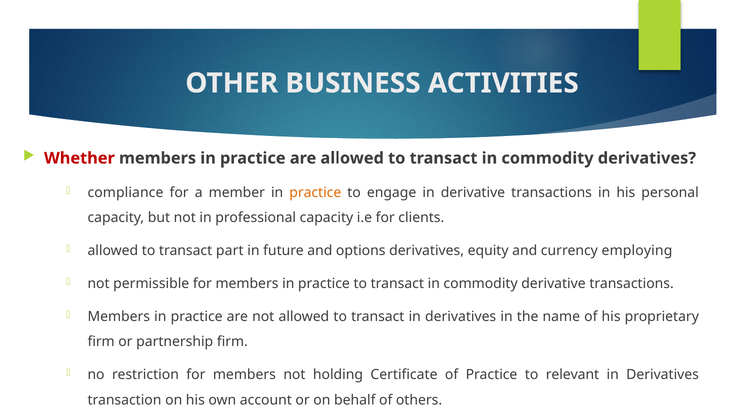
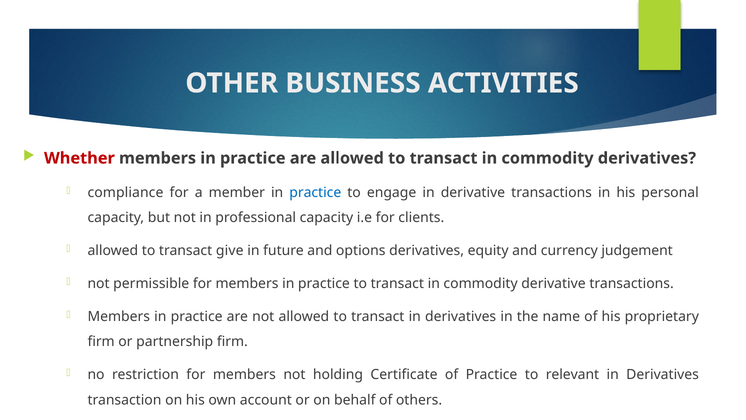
practice colour: orange -> blue (315, 192)
part: part -> give (230, 250)
employing: employing -> judgement (637, 250)
